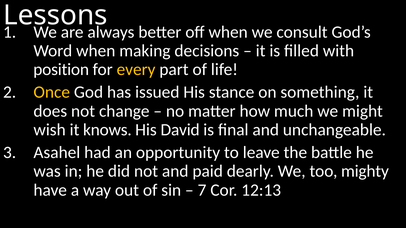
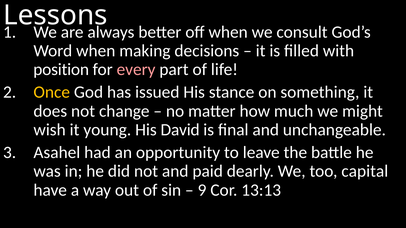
every colour: yellow -> pink (136, 69)
knows: knows -> young (107, 130)
mighty: mighty -> capital (365, 172)
7: 7 -> 9 (202, 190)
12:13: 12:13 -> 13:13 (261, 190)
